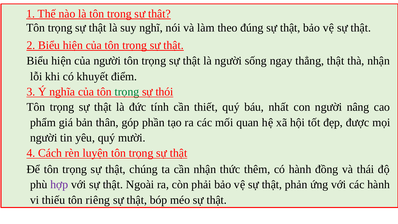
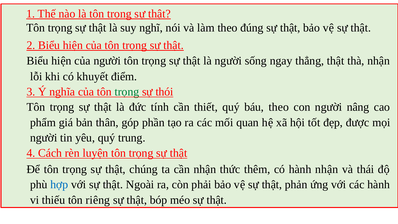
báu nhất: nhất -> theo (279, 107)
mười: mười -> trung (132, 138)
hành đồng: đồng -> nhận (327, 169)
hợp colour: purple -> blue (59, 185)
